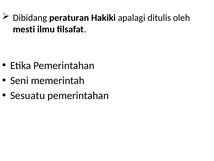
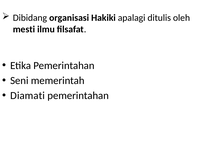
peraturan: peraturan -> organisasi (69, 18)
Sesuatu: Sesuatu -> Diamati (28, 95)
